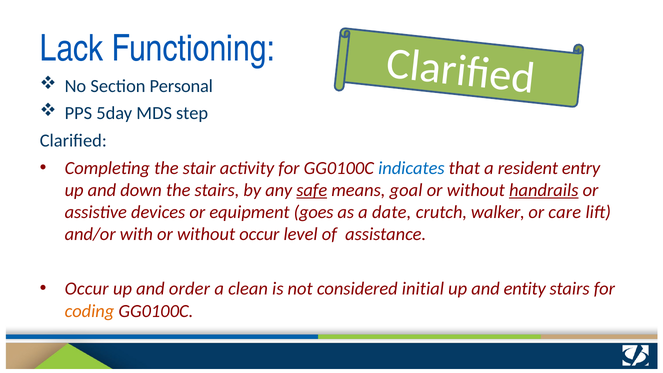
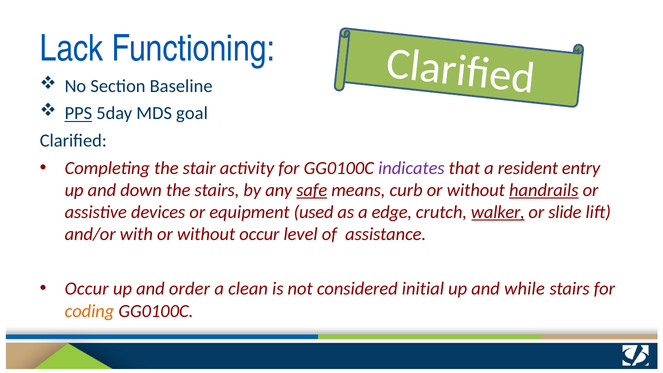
Personal: Personal -> Baseline (181, 86)
PPS underline: none -> present (78, 113)
step: step -> goal (192, 113)
indicates colour: blue -> purple (411, 168)
goal: goal -> curb (406, 190)
goes: goes -> used (314, 212)
date: date -> edge (392, 212)
walker underline: none -> present (498, 212)
care: care -> slide (565, 212)
entity: entity -> while (525, 289)
